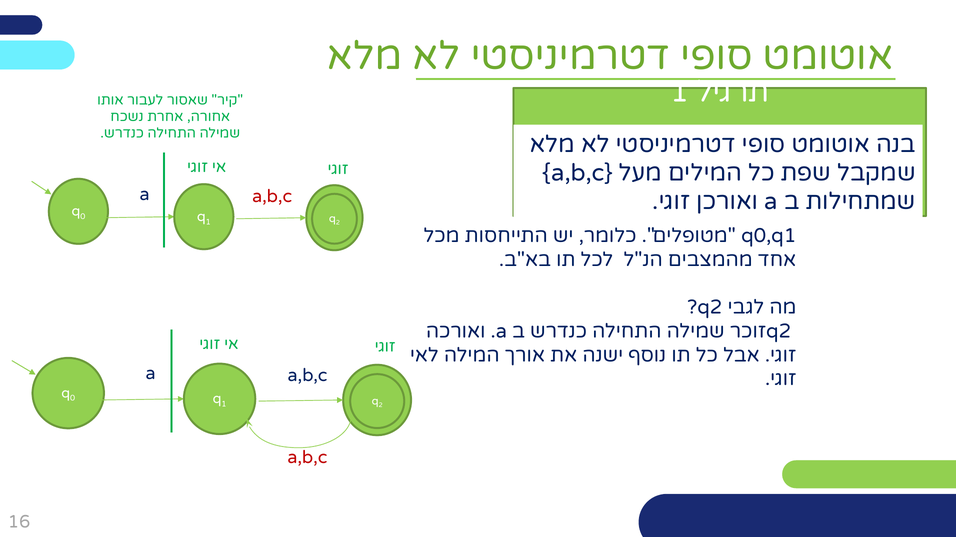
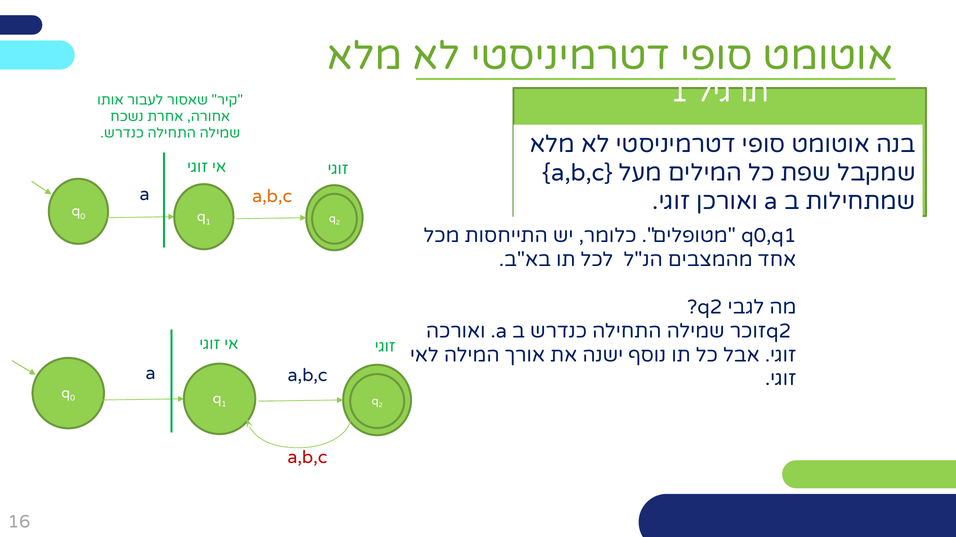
a,b,c colour: red -> orange (272, 196)
